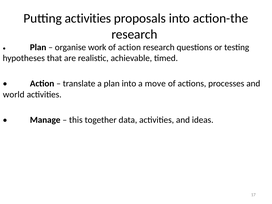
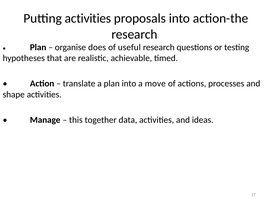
work: work -> does (97, 47)
of action: action -> useful (129, 47)
world: world -> shape (14, 94)
